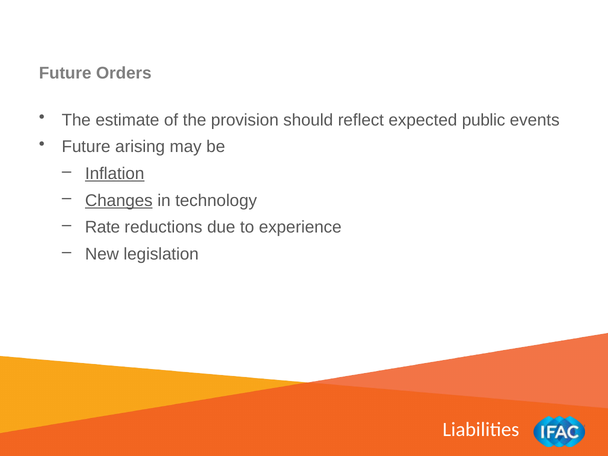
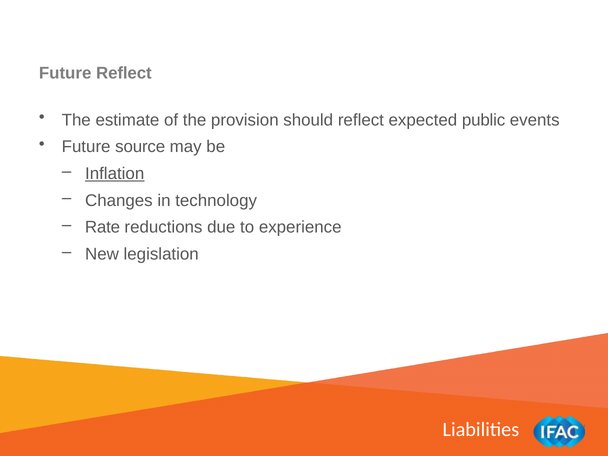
Future Orders: Orders -> Reflect (124, 73)
arising: arising -> source (140, 147)
Changes underline: present -> none (119, 201)
